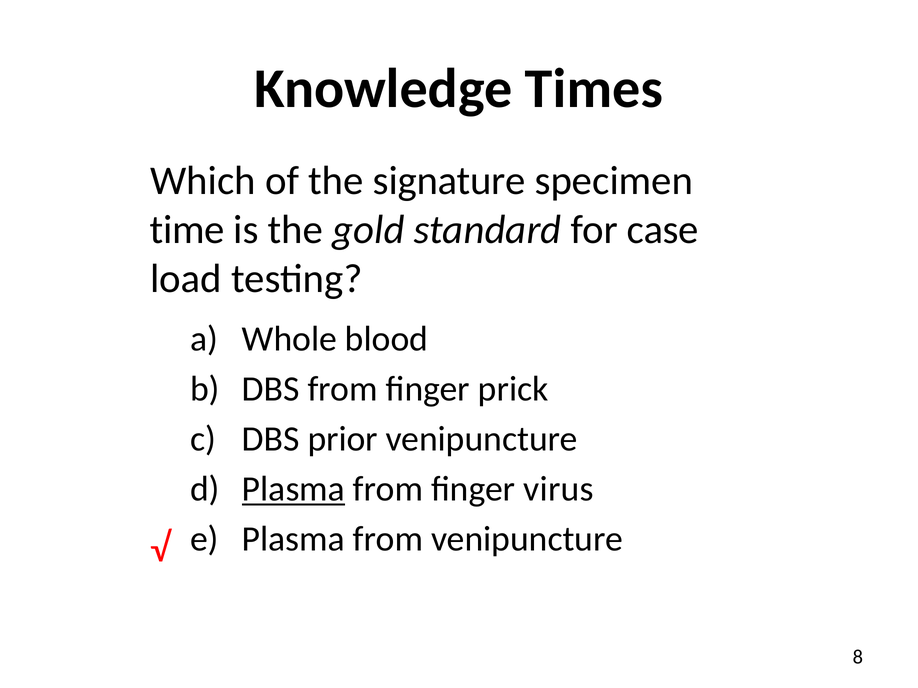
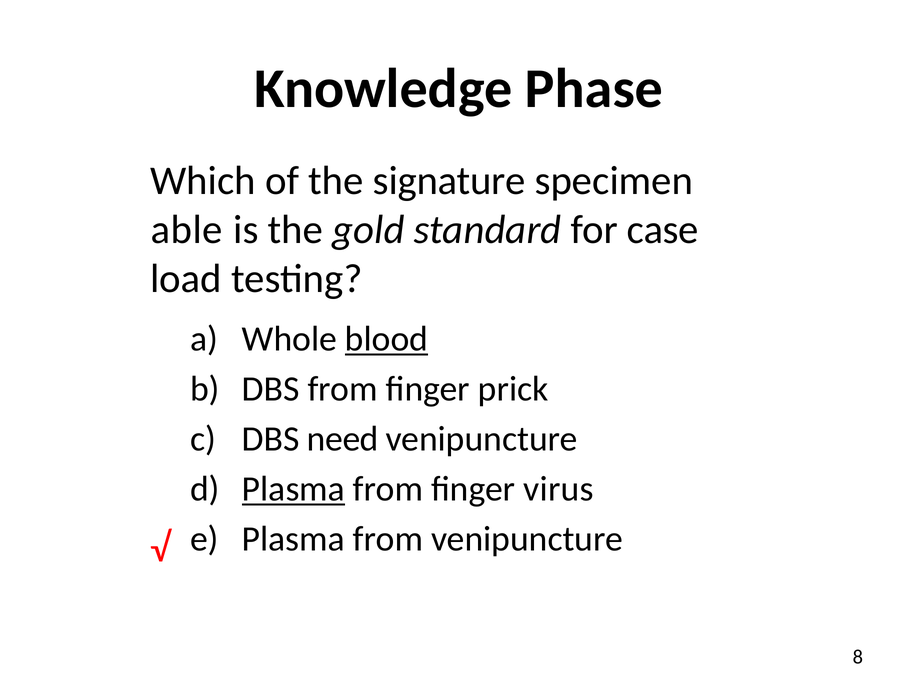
Times: Times -> Phase (594, 89)
time: time -> able (187, 230)
blood underline: none -> present (387, 339)
prior: prior -> need (343, 439)
